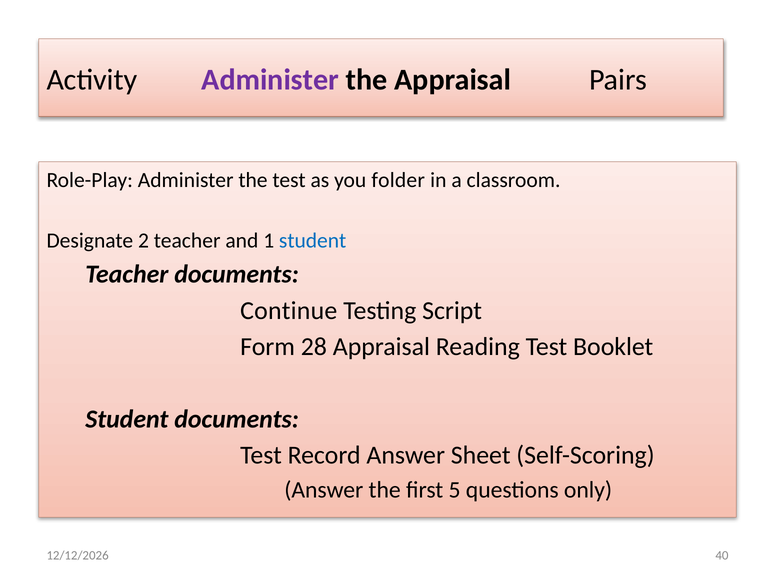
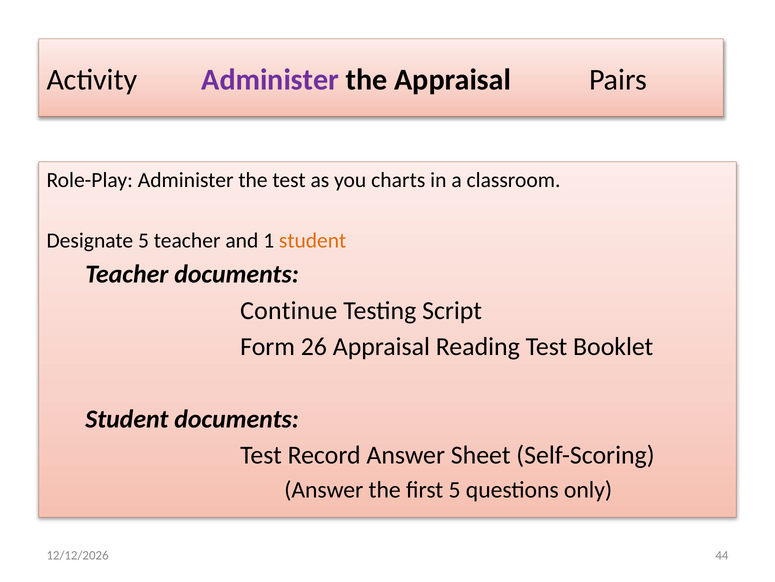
folder: folder -> charts (398, 180)
Designate 2: 2 -> 5 (144, 240)
student colour: blue -> orange (313, 240)
28: 28 -> 26 (314, 346)
40: 40 -> 44 (722, 555)
